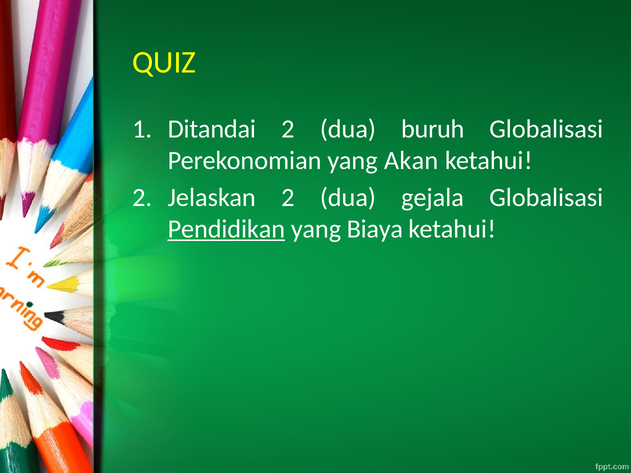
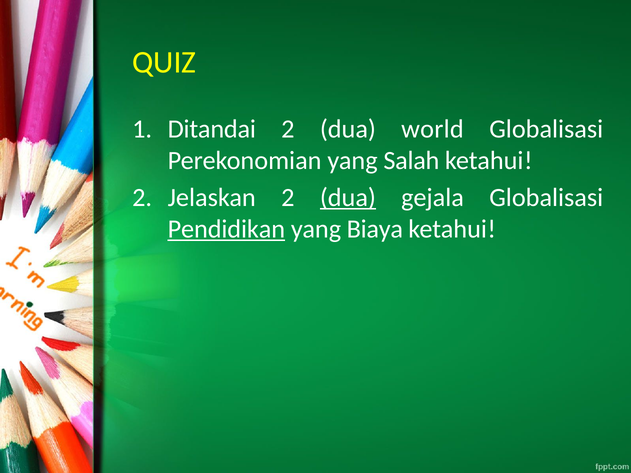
buruh: buruh -> world (432, 129)
Akan: Akan -> Salah (411, 161)
dua underline: none -> present (348, 198)
